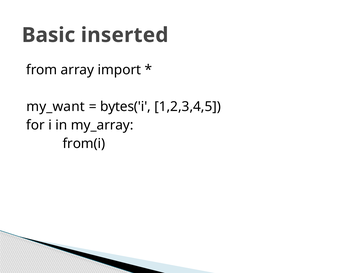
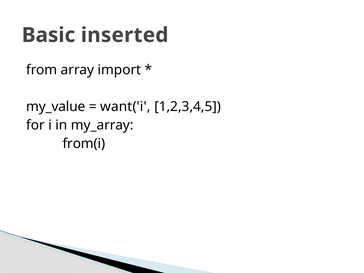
my_want: my_want -> my_value (56, 107)
bytes('i: bytes('i -> want('i (125, 107)
